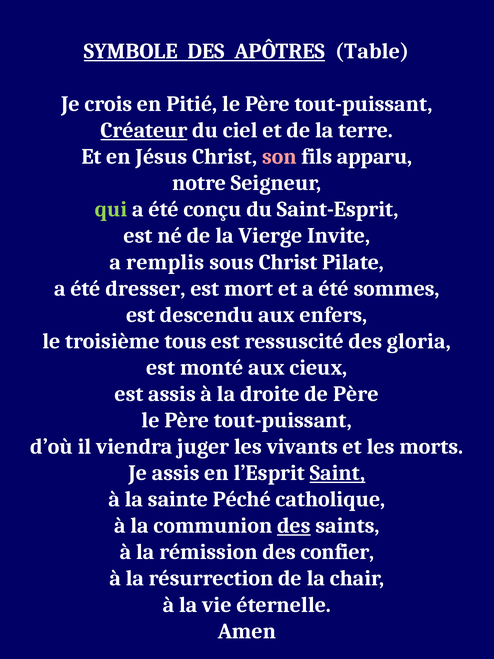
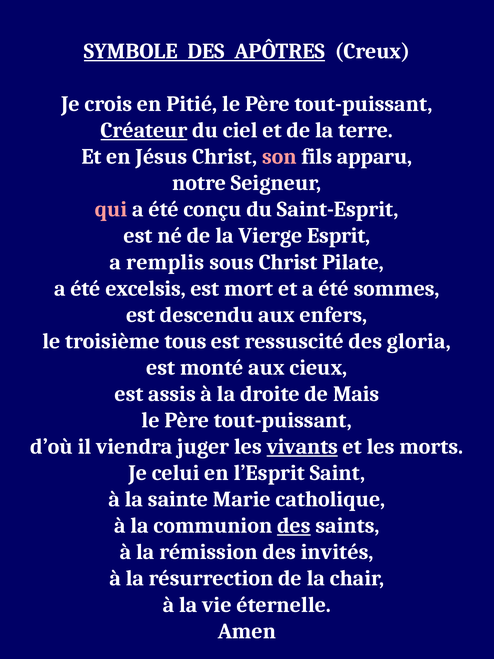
Table: Table -> Creux (372, 51)
qui colour: light green -> pink (111, 209)
Invite: Invite -> Esprit (339, 236)
dresser: dresser -> excelsis (146, 288)
de Père: Père -> Mais (356, 394)
vivants underline: none -> present (302, 446)
Je assis: assis -> celui (176, 473)
Saint underline: present -> none (337, 473)
Péché: Péché -> Marie (242, 499)
confier: confier -> invités (337, 552)
